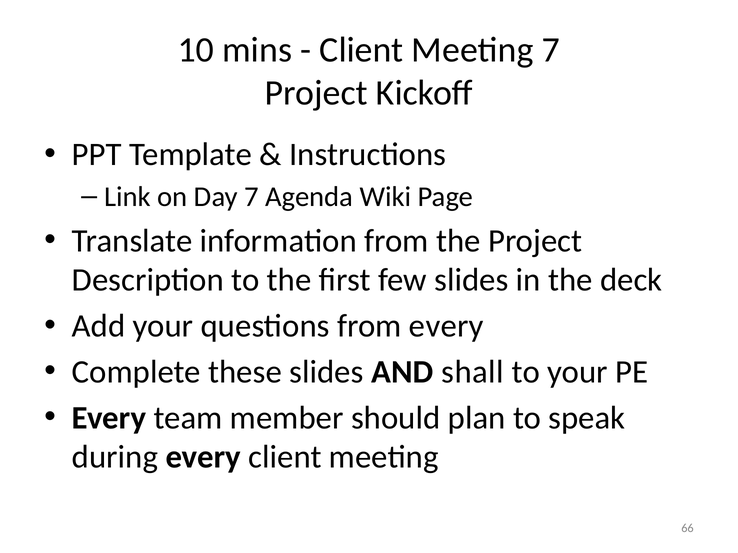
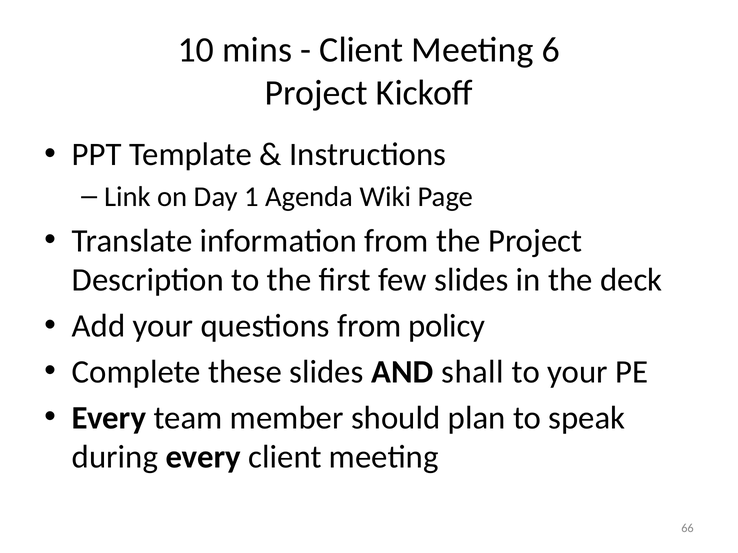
Meeting 7: 7 -> 6 (551, 50)
Day 7: 7 -> 1 (252, 197)
from every: every -> policy (447, 326)
